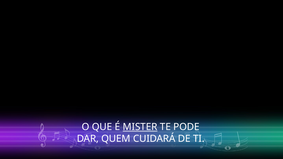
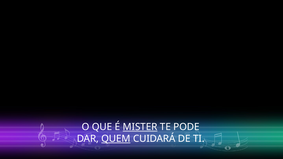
QUEM underline: none -> present (116, 139)
